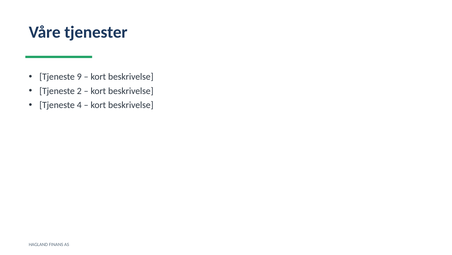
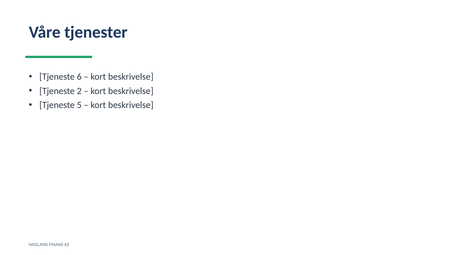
9: 9 -> 6 (79, 77)
4: 4 -> 5 (79, 105)
